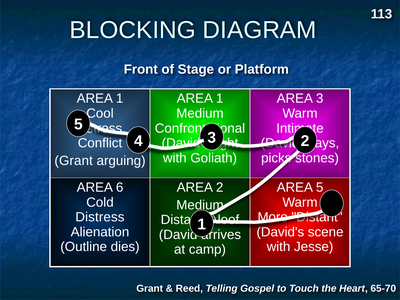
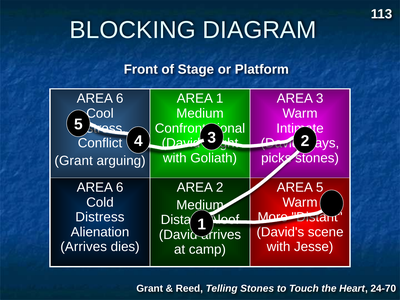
1: 1 -> 6 (120, 99)
Outline: Outline -> Arrives (84, 247)
Telling Gospel: Gospel -> Stones (257, 289)
65-70: 65-70 -> 24-70 (383, 289)
